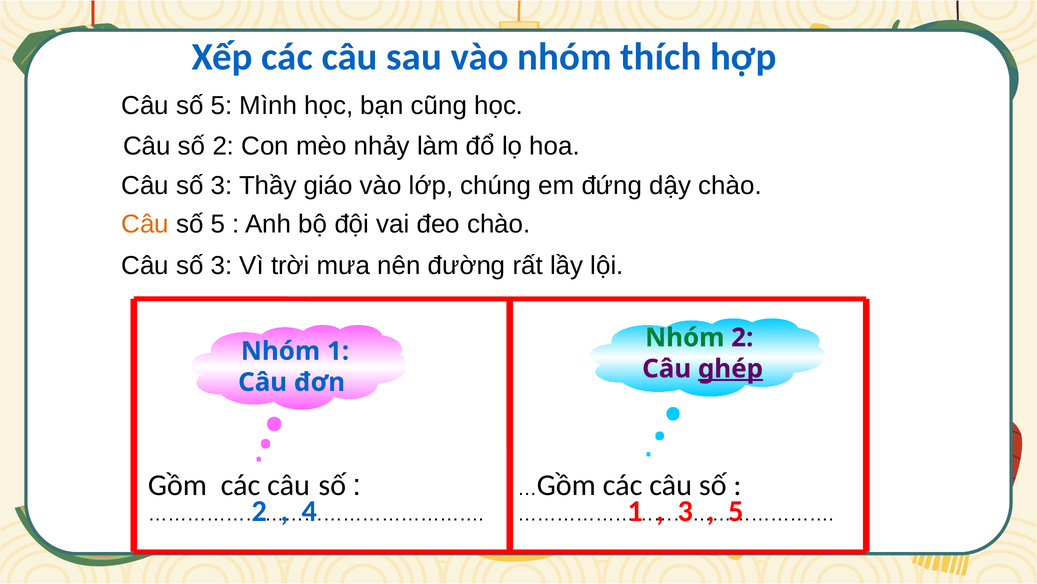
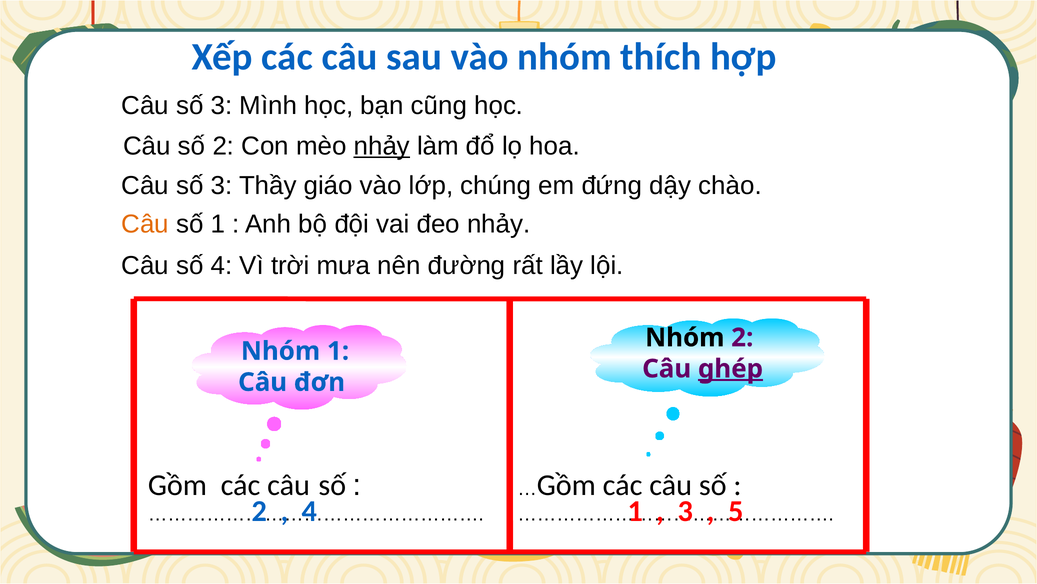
5: 5 -> 3 (221, 105)
nhảy underline: none -> present (382, 146)
5: 5 -> 1 (218, 224)
đeo chào: chào -> nhảy (499, 224)
3: 3 -> 4 (221, 266)
Nhóm colour: green -> black (685, 337)
